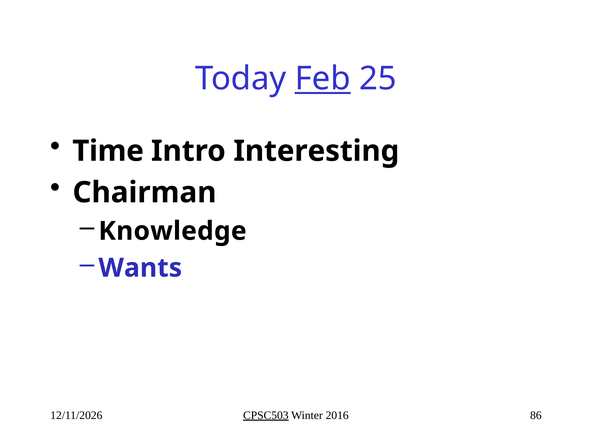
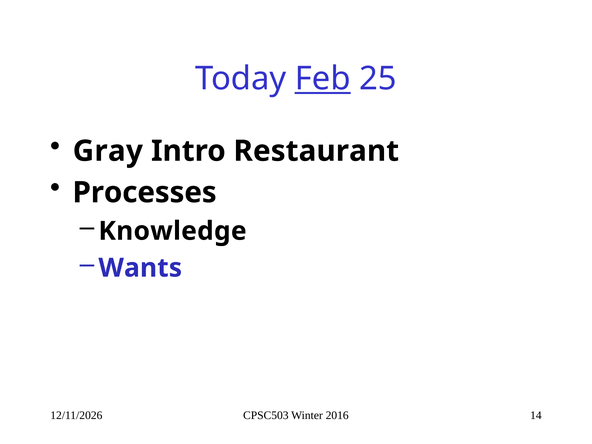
Time: Time -> Gray (108, 151)
Interesting: Interesting -> Restaurant (316, 151)
Chairman: Chairman -> Processes (145, 192)
CPSC503 underline: present -> none (266, 415)
86: 86 -> 14 (536, 415)
